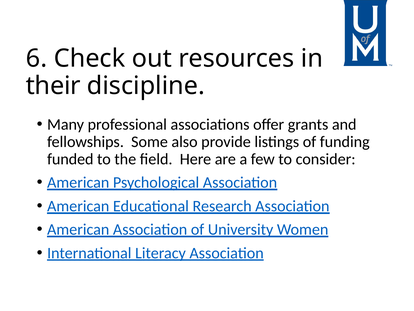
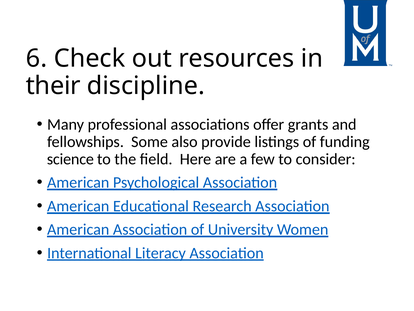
funded: funded -> science (70, 159)
